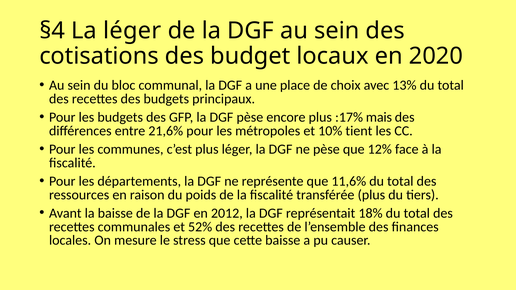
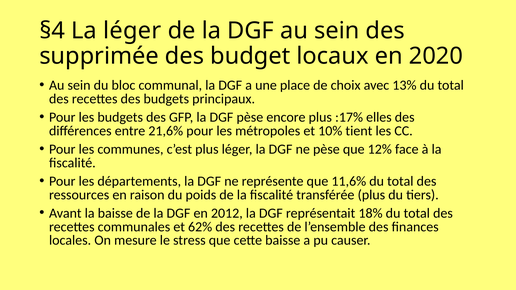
cotisations: cotisations -> supprimée (99, 56)
mais: mais -> elles (379, 117)
52%: 52% -> 62% (200, 227)
